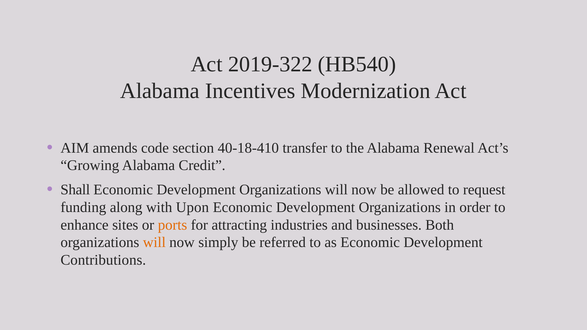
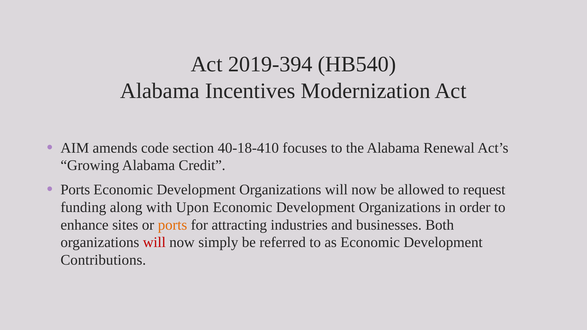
2019-322: 2019-322 -> 2019-394 (270, 64)
transfer: transfer -> focuses (305, 148)
Shall: Shall -> Ports (75, 190)
will colour: orange -> red (154, 243)
